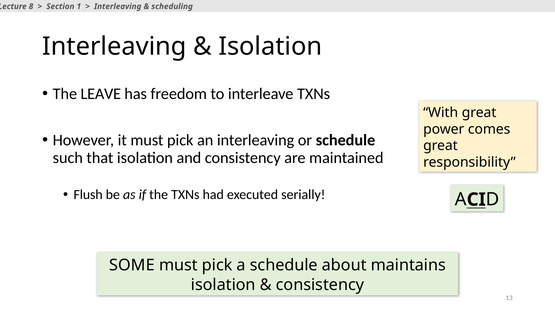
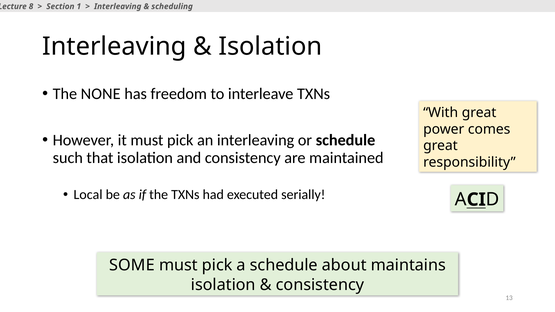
LEAVE: LEAVE -> NONE (101, 94)
Flush: Flush -> Local (88, 195)
